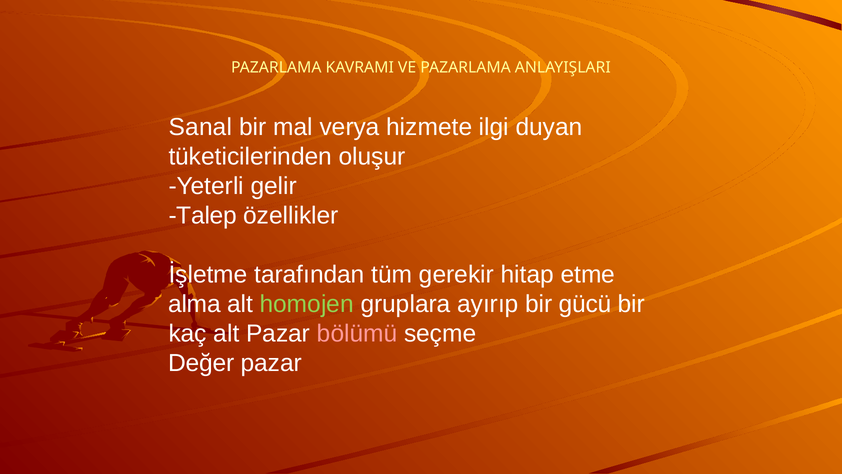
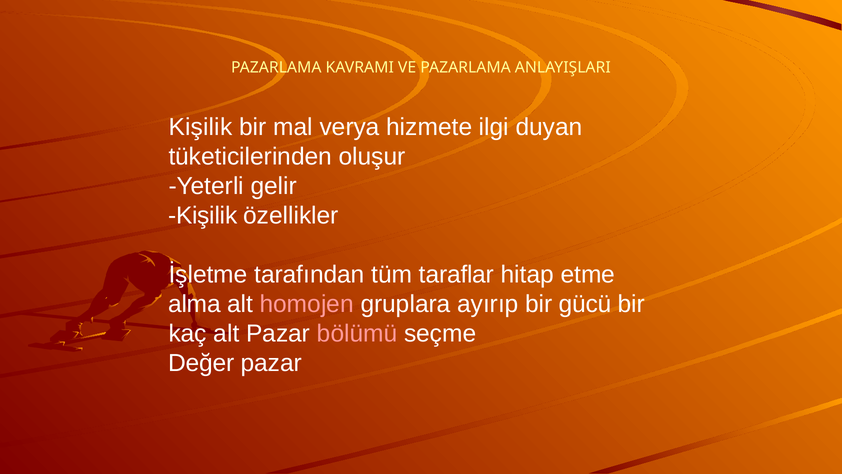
Sanal: Sanal -> Kişilik (200, 127)
Talep: Talep -> Kişilik (203, 216)
gerekir: gerekir -> taraflar (457, 275)
homojen colour: light green -> pink (307, 304)
